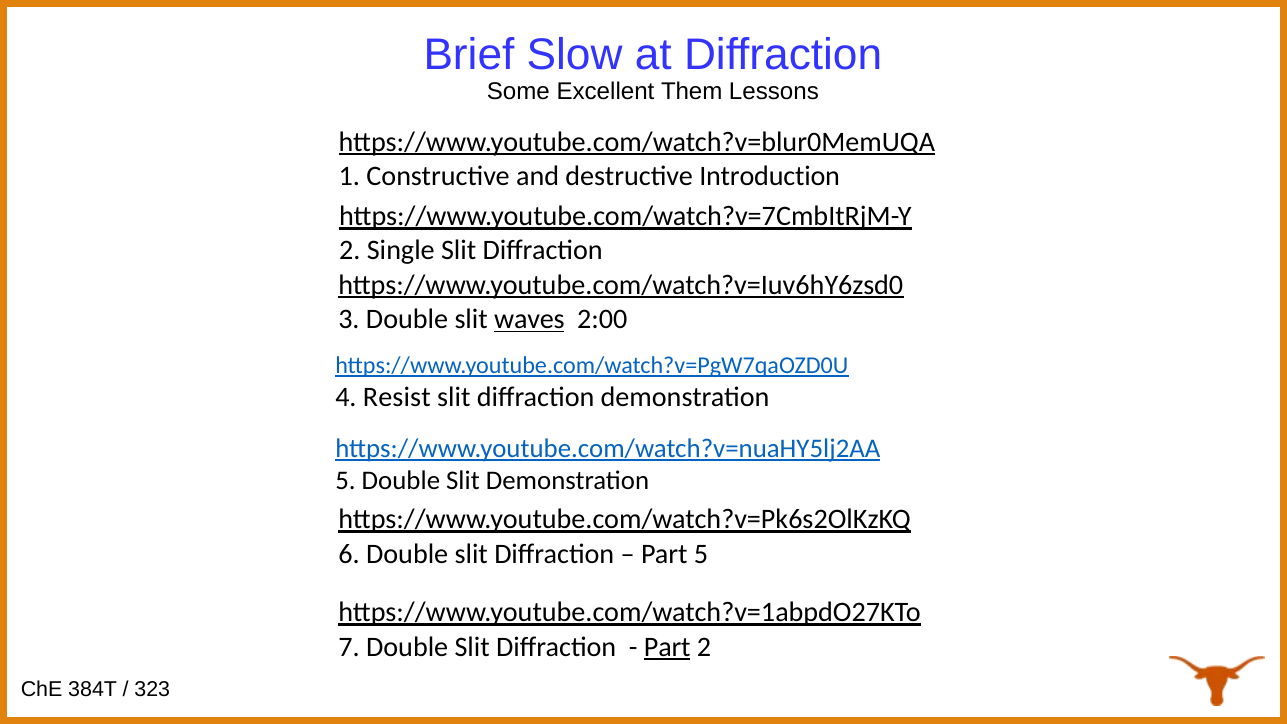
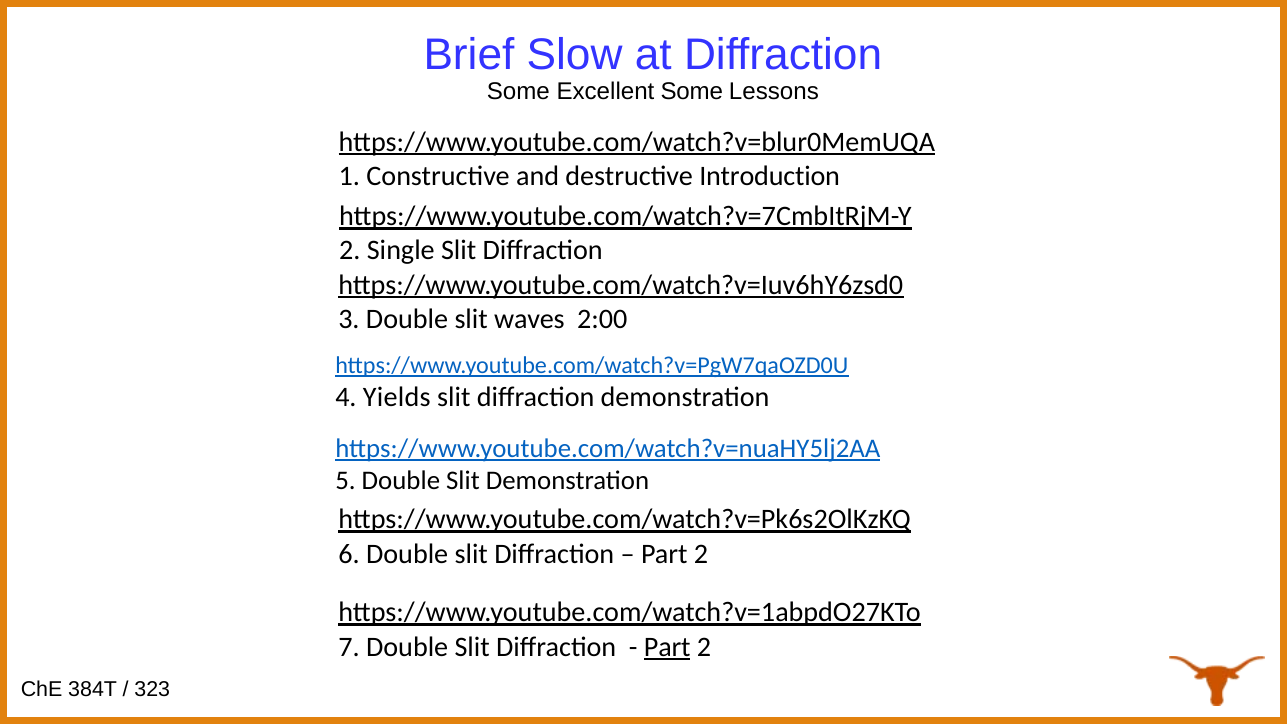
Excellent Them: Them -> Some (692, 92)
waves underline: present -> none (529, 319)
Resist: Resist -> Yields (397, 397)
5: 5 -> 2 (701, 554)
